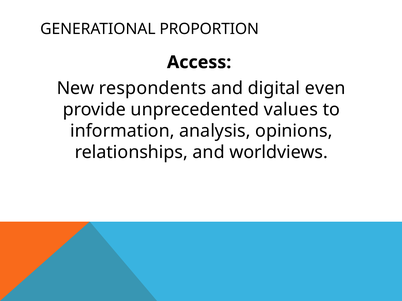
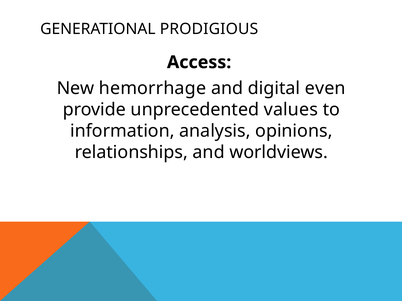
PROPORTION: PROPORTION -> PRODIGIOUS (209, 29)
respondents: respondents -> hemorrhage (153, 88)
